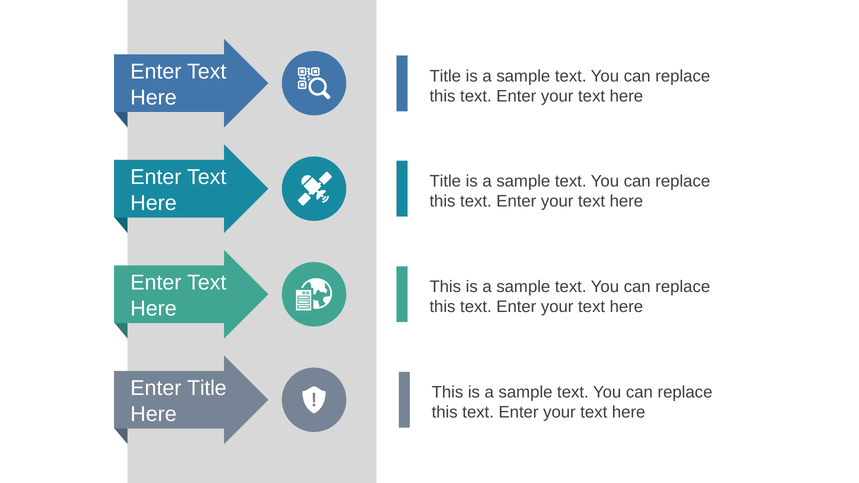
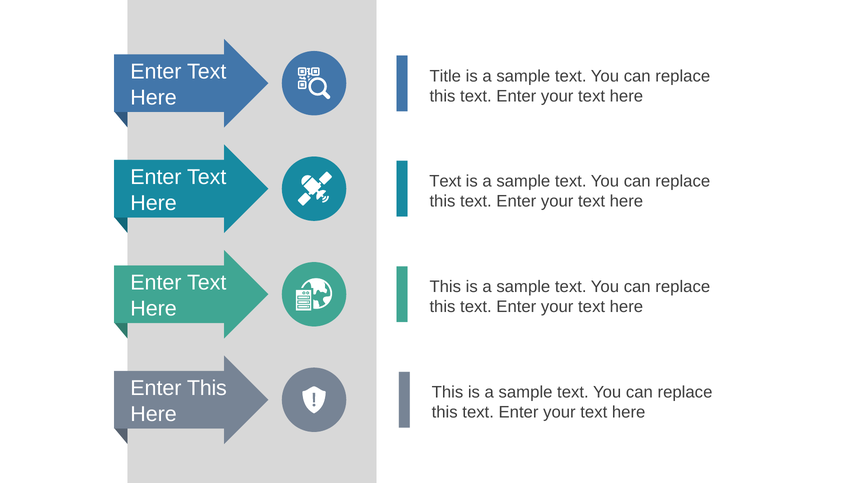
Title: Title -> Text (445, 181)
Enter Title: Title -> This (207, 389)
